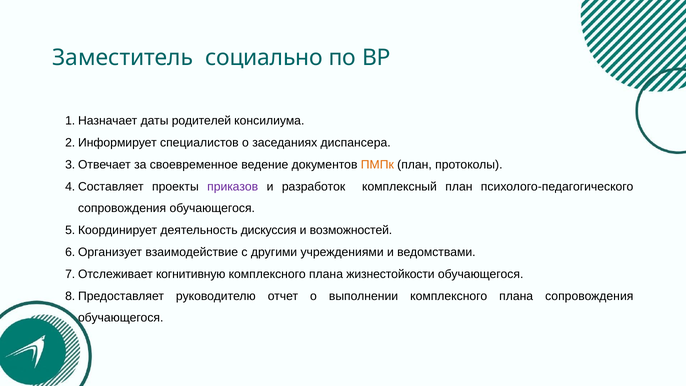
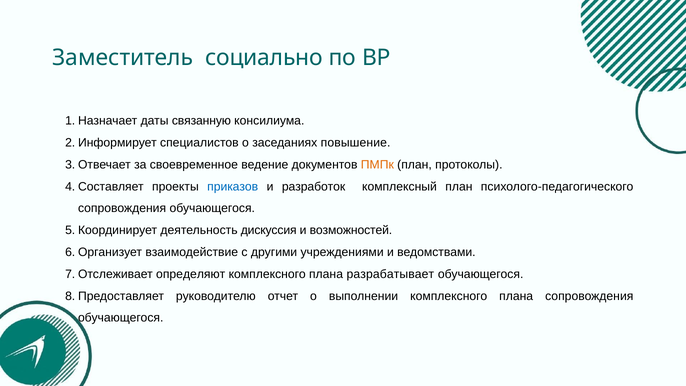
родителей: родителей -> связанную (201, 121)
диспансера: диспансера -> повышение (356, 143)
приказов colour: purple -> blue (233, 186)
когнитивную: когнитивную -> определяют (191, 274)
жизнестойкости: жизнестойкости -> разрабатывает (390, 274)
